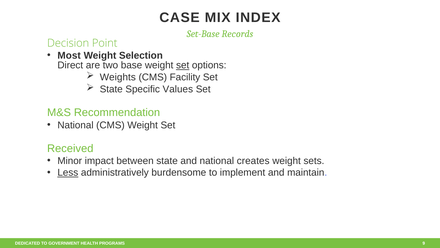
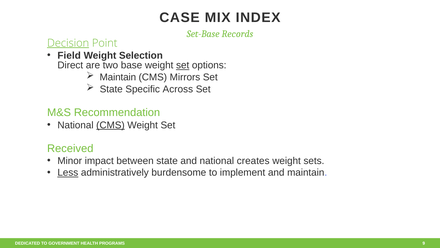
Decision underline: none -> present (68, 43)
Most: Most -> Field (69, 55)
Weights: Weights -> Maintain (118, 77)
Facility: Facility -> Mirrors (185, 77)
Values: Values -> Across (178, 89)
CMS underline: none -> present (110, 125)
